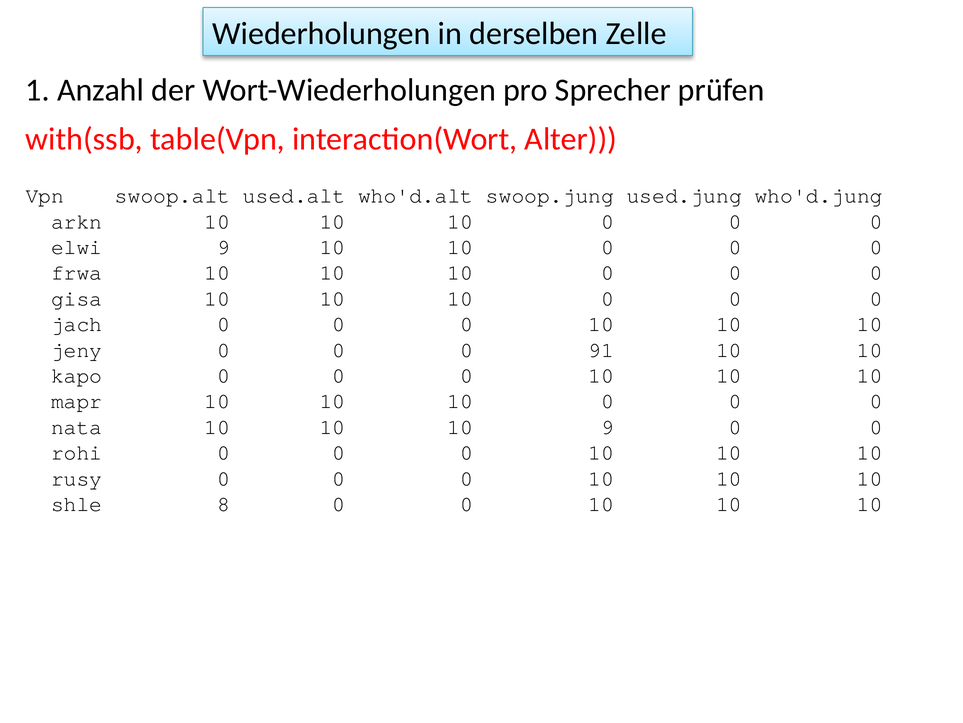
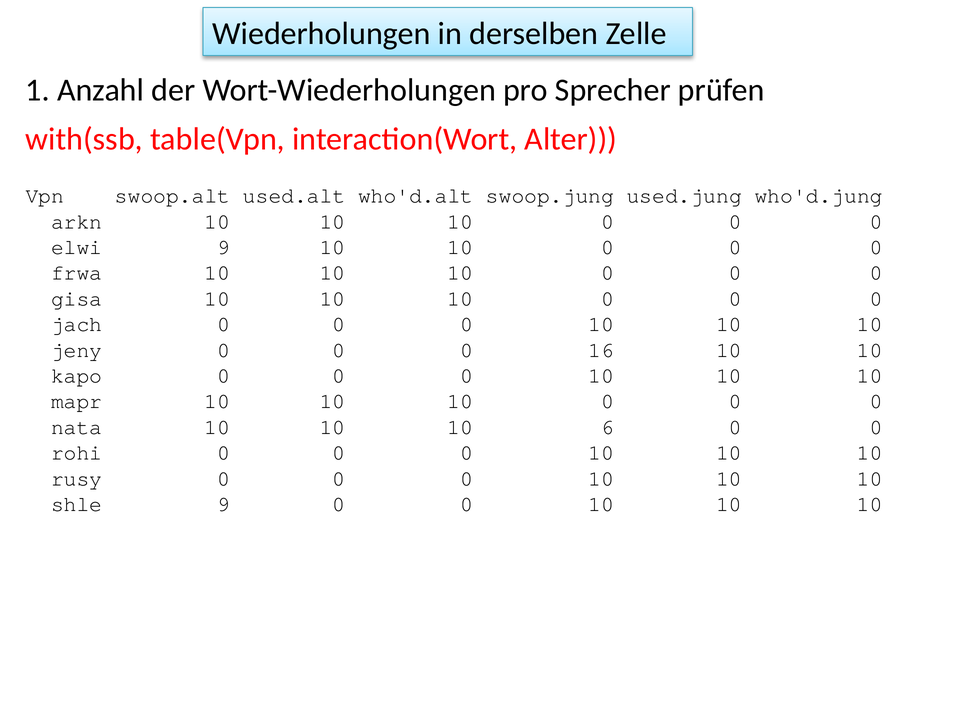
91: 91 -> 16 (601, 350)
10 9: 9 -> 6 (607, 427)
shle 8: 8 -> 9 (224, 504)
